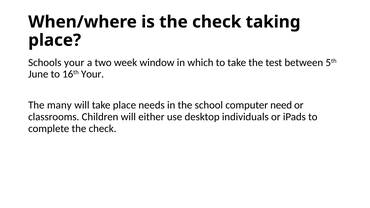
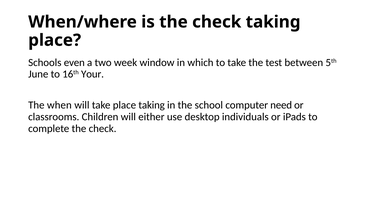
Schools your: your -> even (74, 63)
many: many -> when (59, 105)
place needs: needs -> taking (152, 105)
